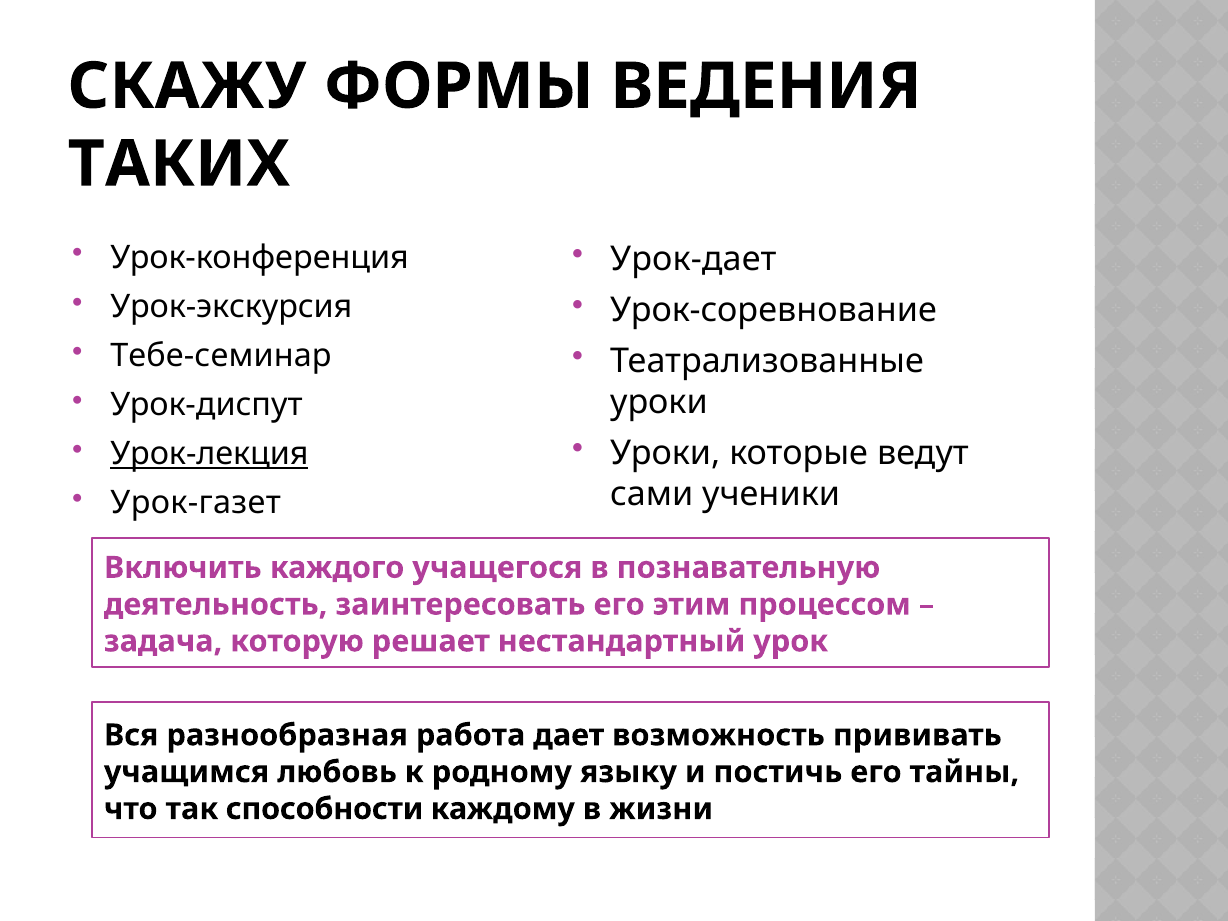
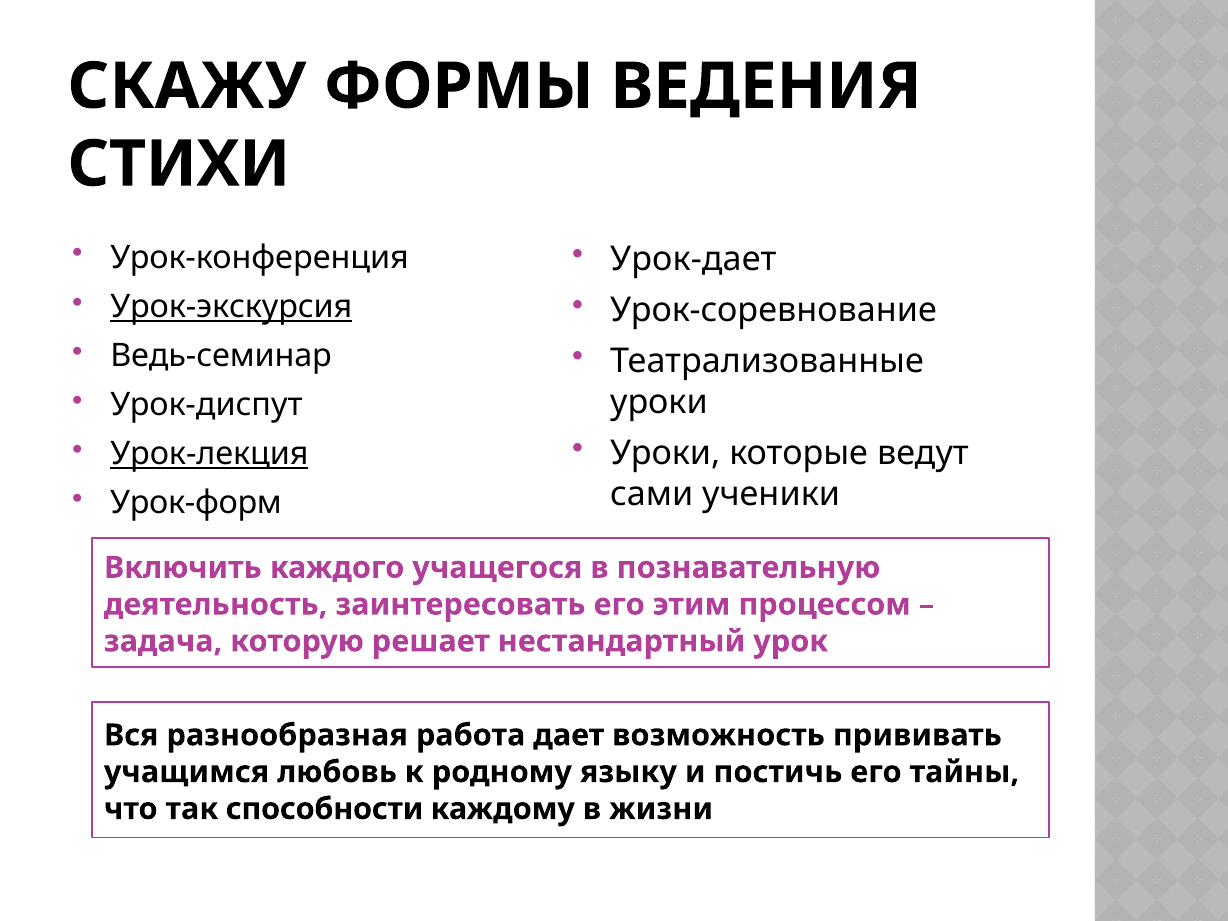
ТАКИХ: ТАКИХ -> СТИХИ (179, 164)
Урок-экскурсия underline: none -> present (231, 307)
Тебе-семинар: Тебе-семинар -> Ведь-семинар (221, 356)
Урок-газет: Урок-газет -> Урок-форм (196, 503)
